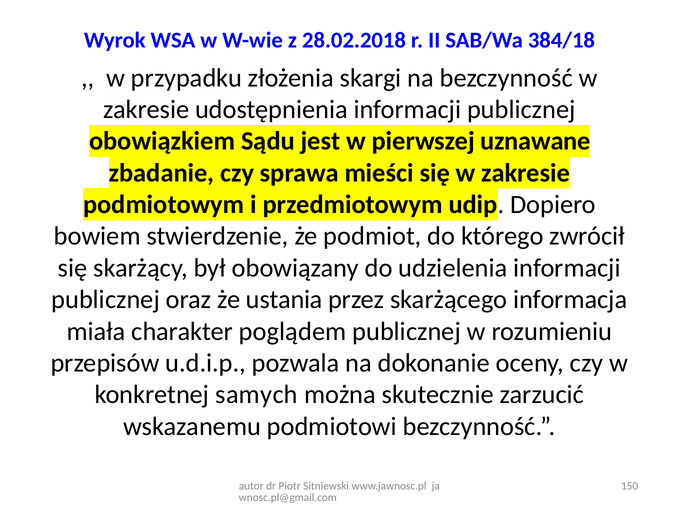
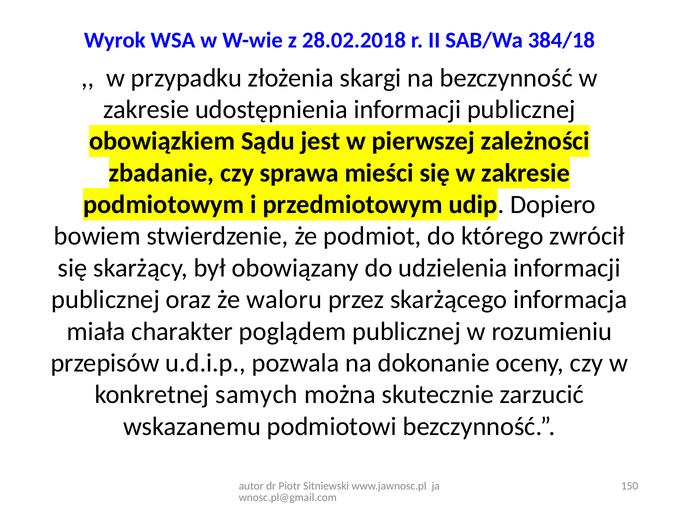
uznawane: uznawane -> zależności (535, 141)
ustania: ustania -> waloru (284, 300)
